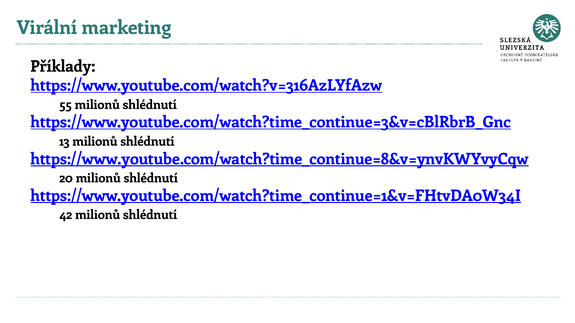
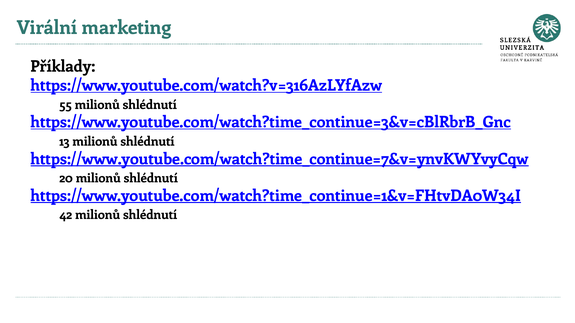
https://www.youtube.com/watch?time_continue=8&v=ynvKWYvyCqw: https://www.youtube.com/watch?time_continue=8&v=ynvKWYvyCqw -> https://www.youtube.com/watch?time_continue=7&v=ynvKWYvyCqw (280, 159)
